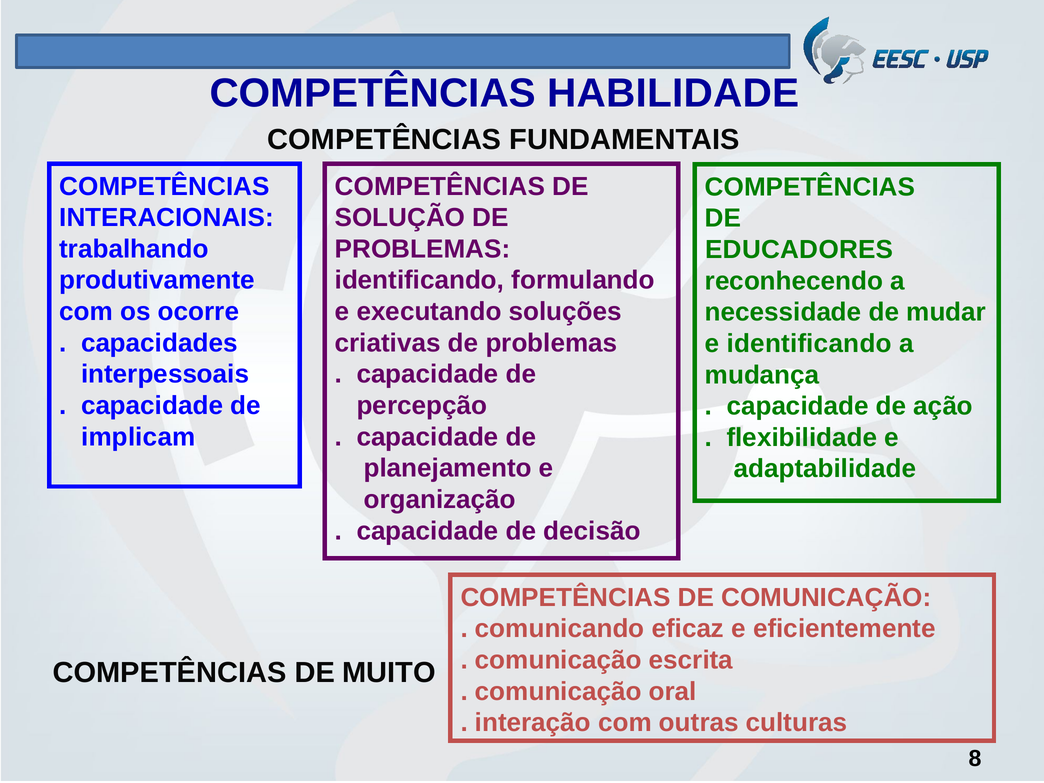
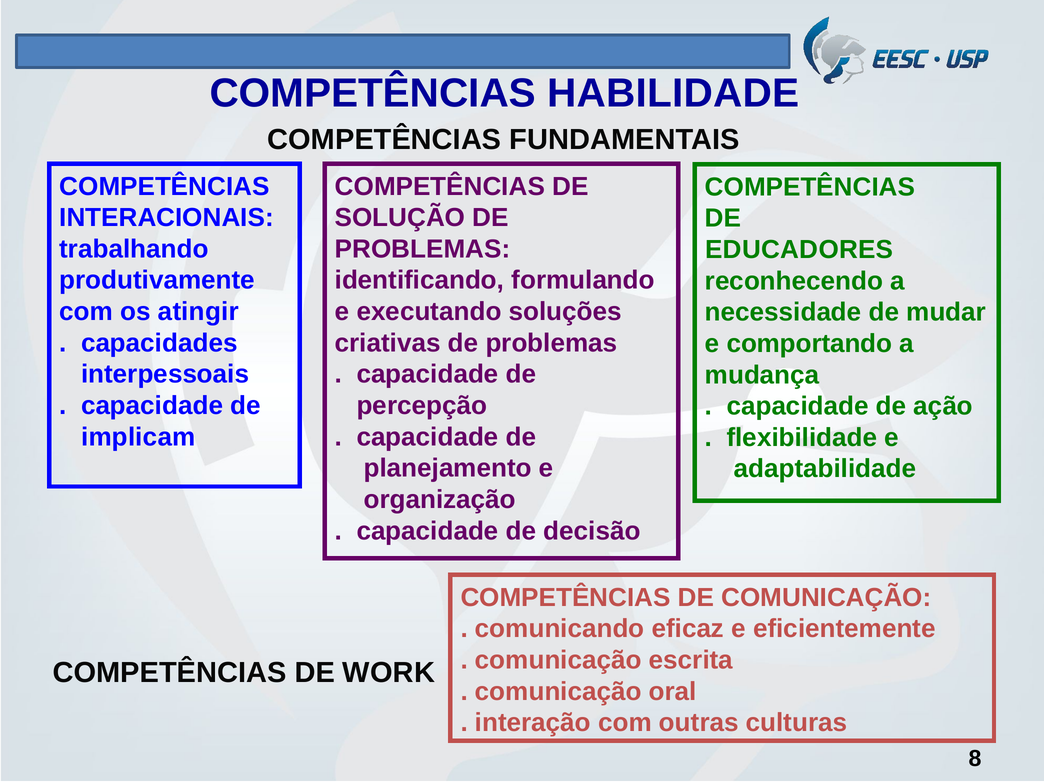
ocorre: ocorre -> atingir (198, 312)
e identificando: identificando -> comportando (809, 344)
MUITO: MUITO -> WORK (389, 673)
